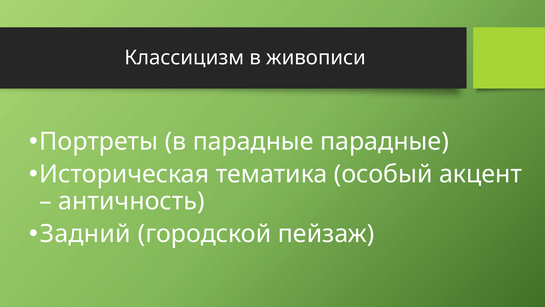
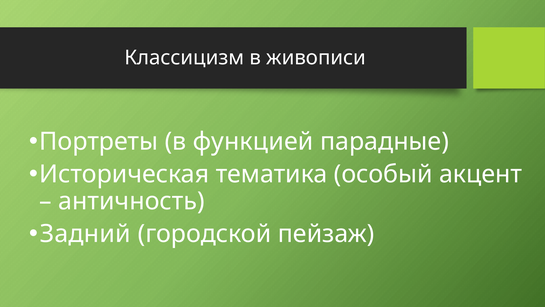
в парадные: парадные -> функцией (253, 141)
